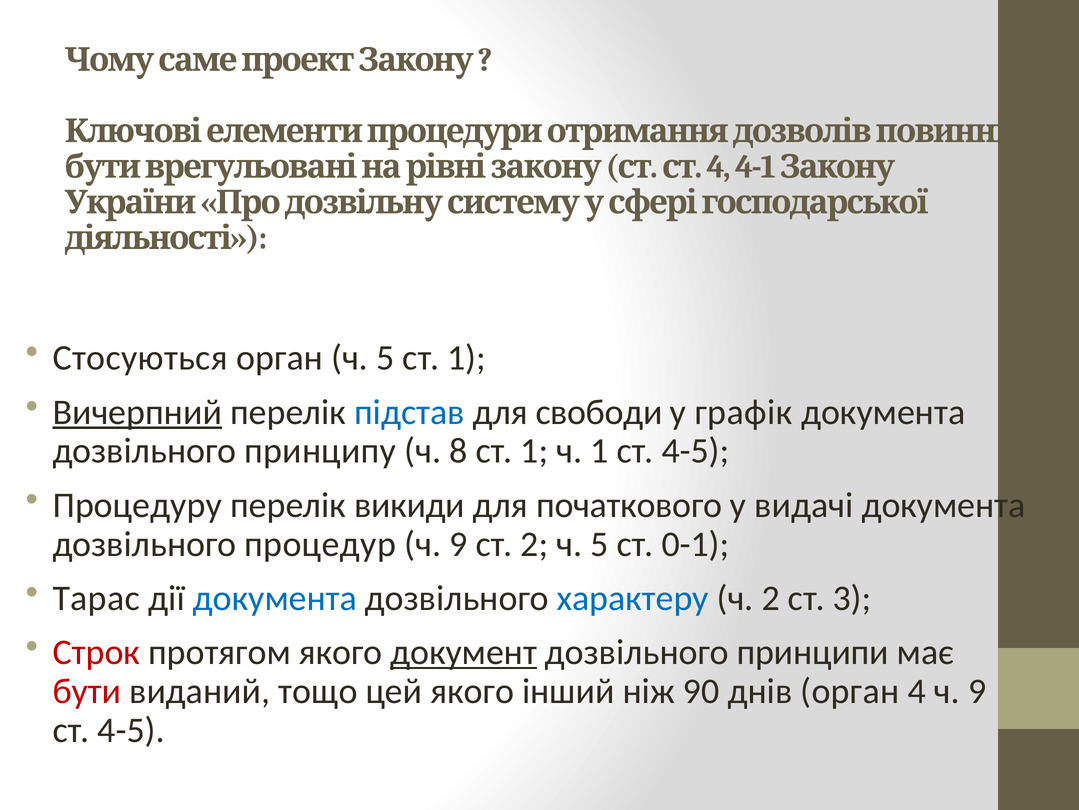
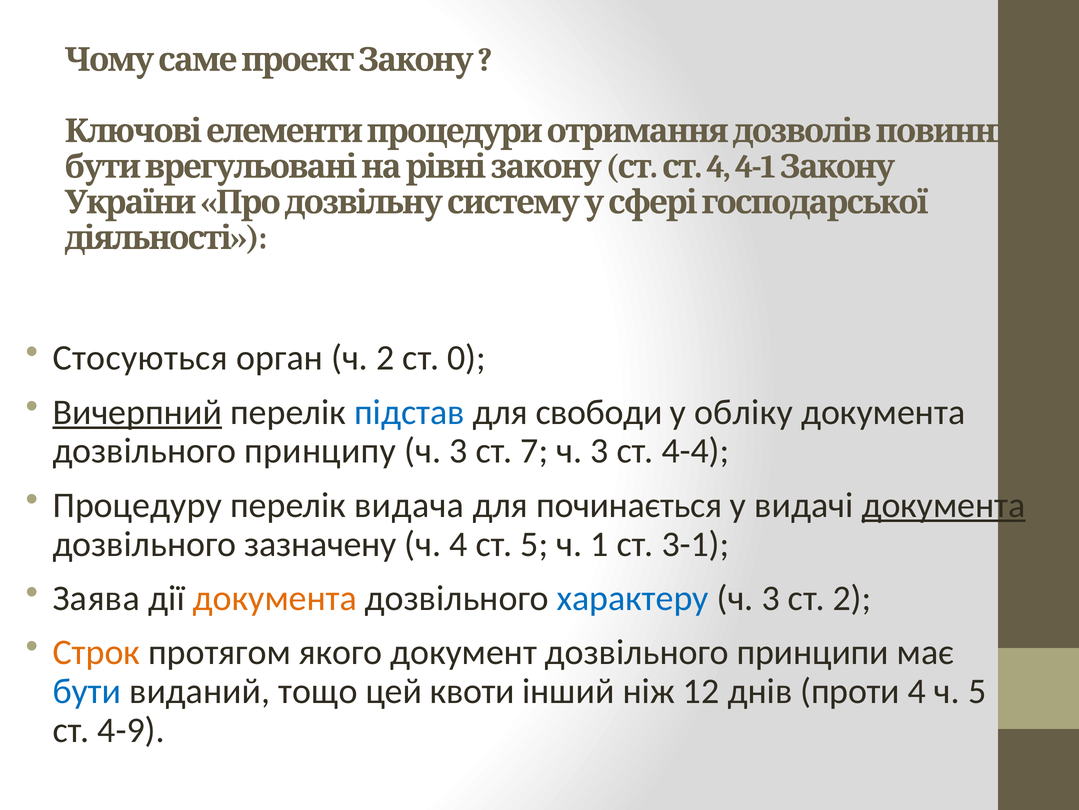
орган ч 5: 5 -> 2 (385, 358)
1: 1 -> 0 (467, 358)
графік: графік -> обліку (744, 412)
8: 8 -> 3 (458, 451)
1: 1 -> 7 (534, 451)
1: 1 -> 3 (599, 451)
4-5: 4-5 -> 4-4 (696, 451)
викиди: викиди -> видача (409, 505)
початкового: початкового -> починається (629, 505)
документа underline: none -> present (943, 505)
процедур: процедур -> зазначену (320, 544)
9: 9 -> 4 (458, 544)
ст 2: 2 -> 5 (534, 544)
5: 5 -> 1 (599, 544)
0-1: 0-1 -> 3-1 (696, 544)
Тарас: Тарас -> Заява (96, 598)
документа colour: blue -> orange (275, 598)
2: 2 -> 3 (771, 598)
ст 3: 3 -> 2 (852, 598)
Строк colour: red -> orange (96, 652)
документ underline: present -> none (464, 652)
бути colour: red -> blue (87, 691)
цей якого: якого -> квоти (472, 691)
90: 90 -> 12 (701, 691)
днів орган: орган -> проти (850, 691)
4 ч 9: 9 -> 5 (977, 691)
4-5: 4-5 -> 4-9 (131, 730)
